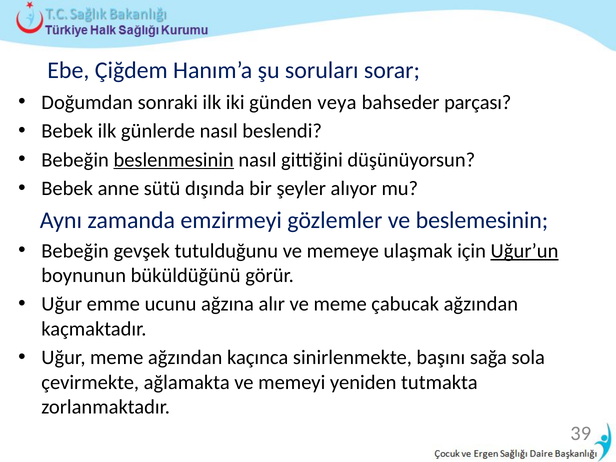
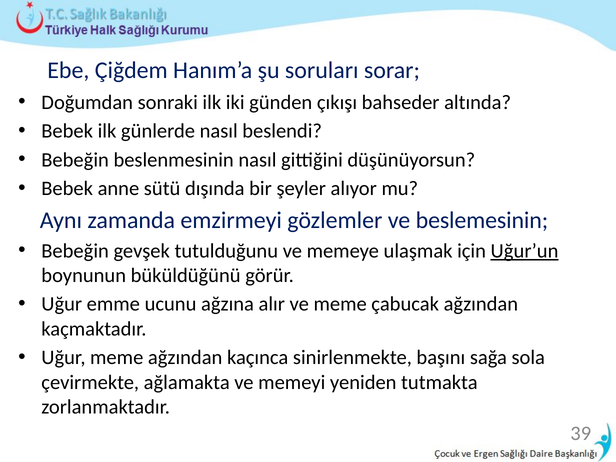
veya: veya -> çıkışı (337, 102)
parçası: parçası -> altında (478, 102)
beslenmesinin underline: present -> none (174, 160)
